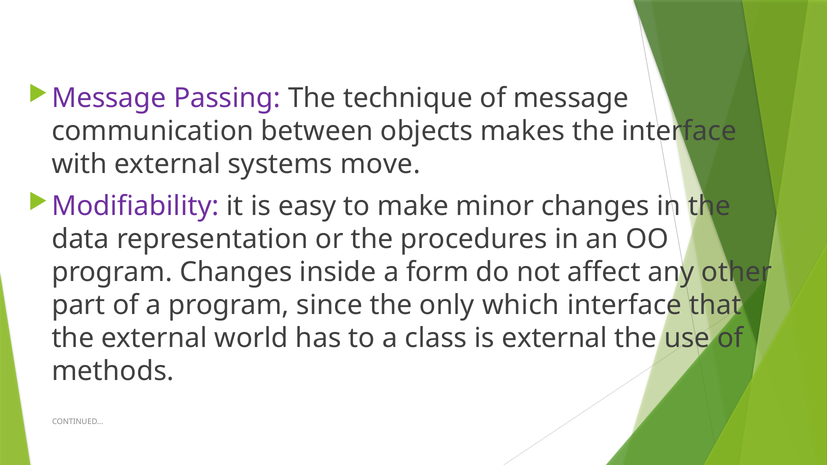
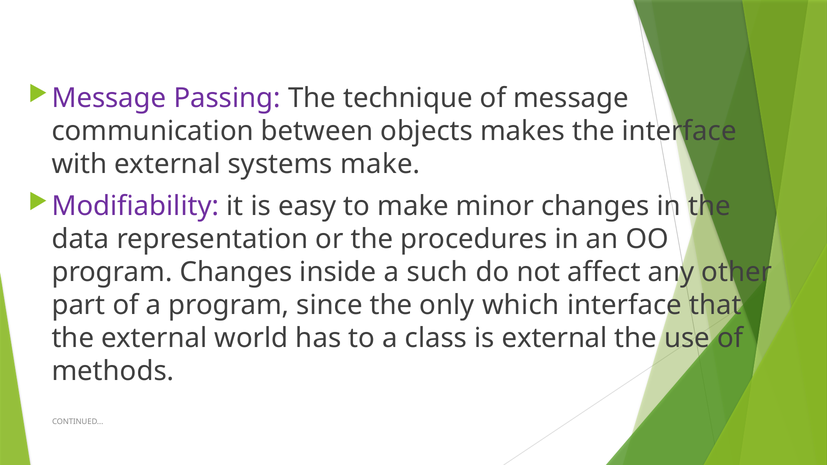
systems move: move -> make (380, 164)
form: form -> such (437, 272)
